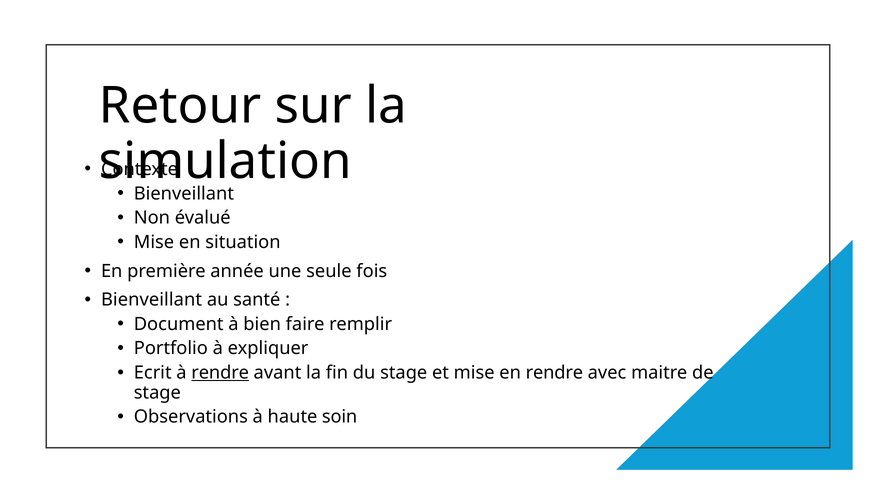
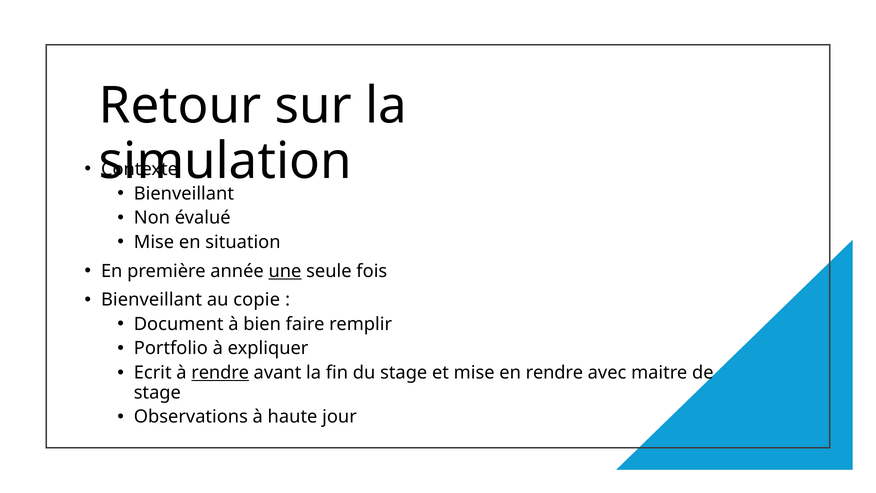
une underline: none -> present (285, 271)
santé: santé -> copie (257, 300)
soin: soin -> jour (339, 417)
